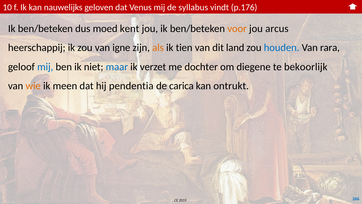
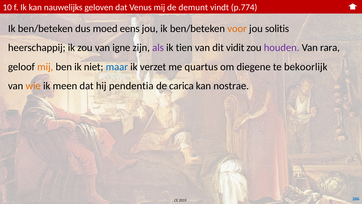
syllabus: syllabus -> demunt (193, 7)
p.176: p.176 -> p.774 (244, 7)
kent: kent -> eens (130, 29)
arcus: arcus -> solitis (277, 29)
als colour: orange -> purple (158, 48)
land: land -> vidit (235, 48)
houden colour: blue -> purple (282, 48)
mij colour: blue -> orange (45, 67)
dochter: dochter -> quartus (201, 67)
ontrukt: ontrukt -> nostrae (231, 86)
